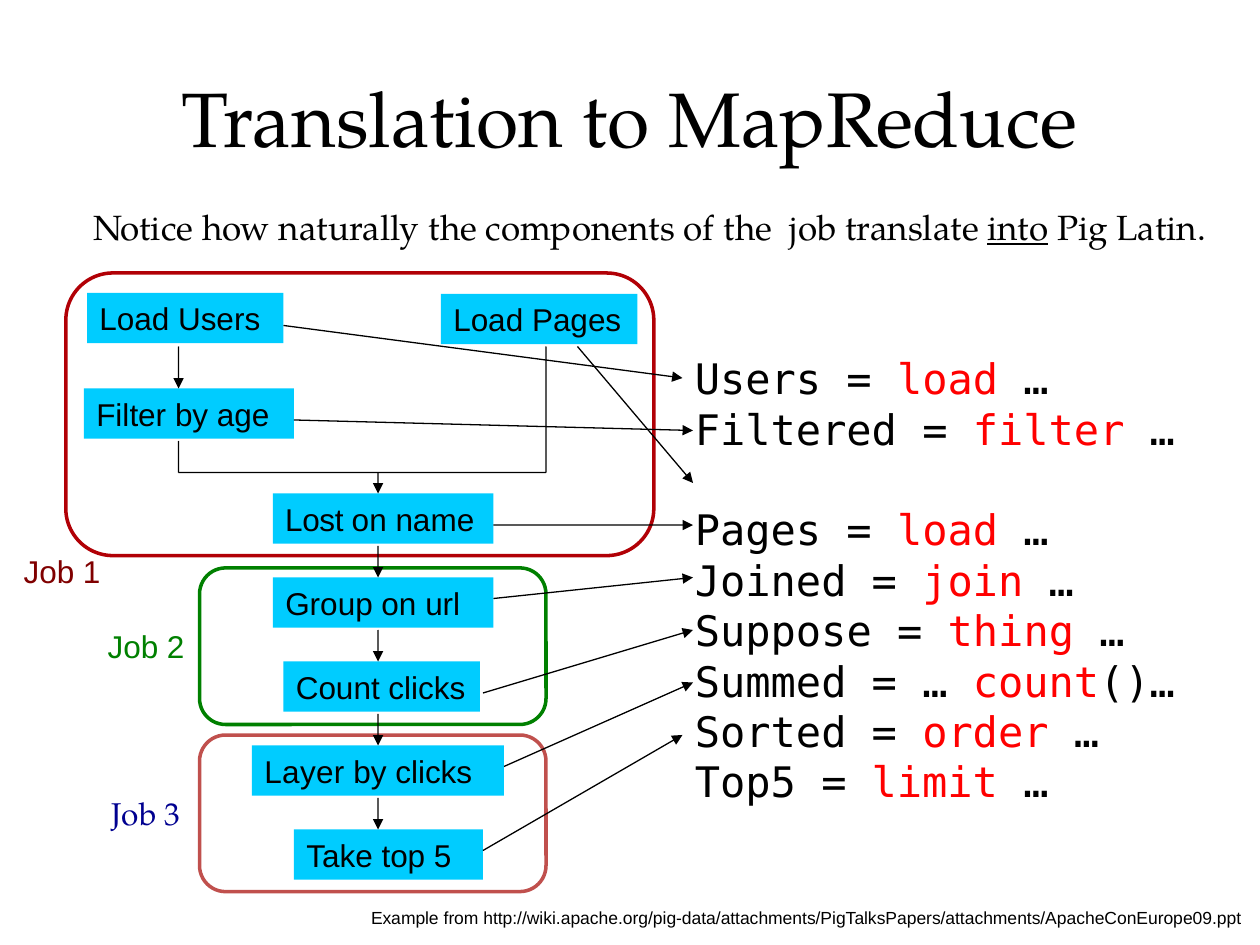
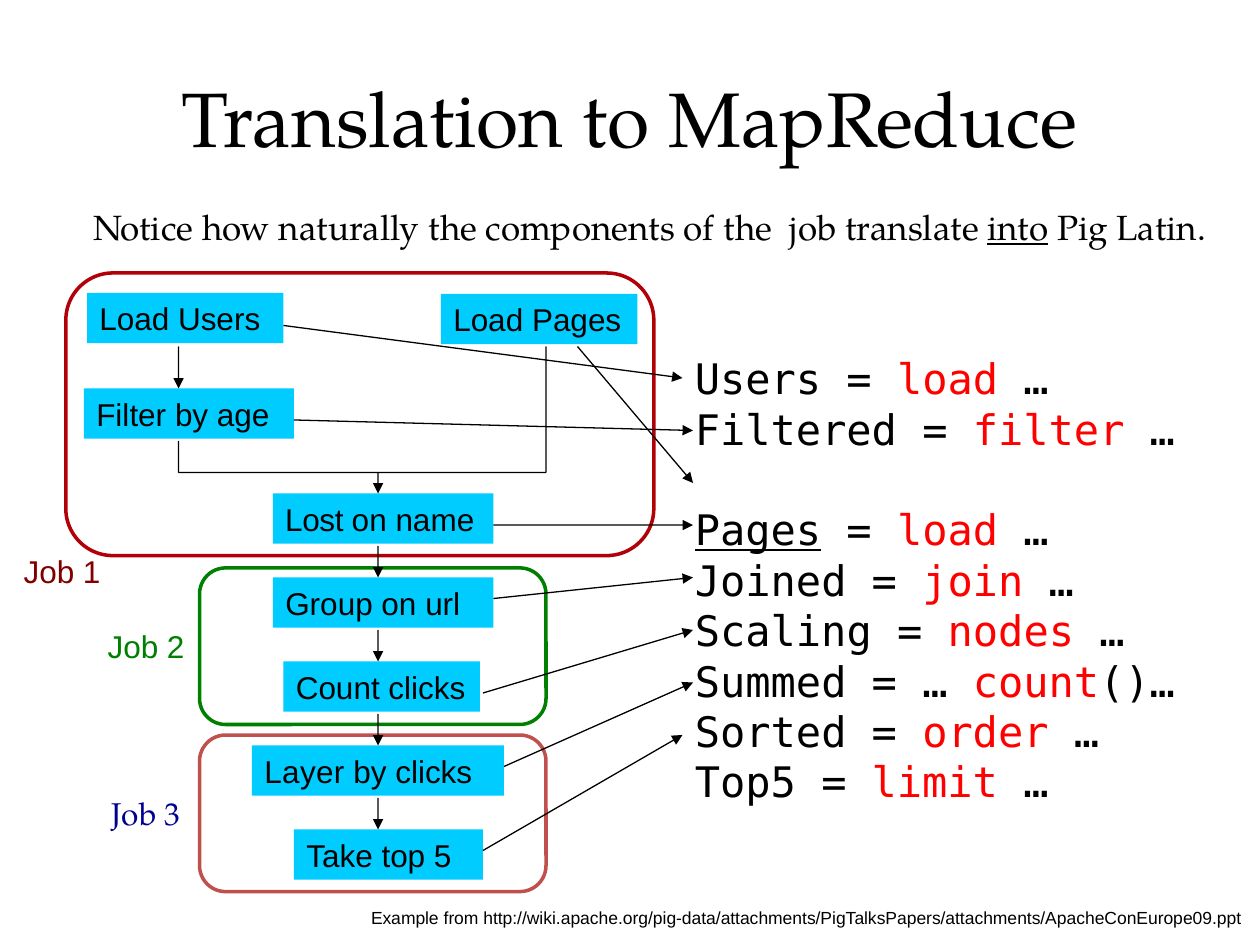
Pages underline: none -> present (758, 532)
Suppose: Suppose -> Scaling (783, 633)
thing: thing -> nodes (1011, 633)
